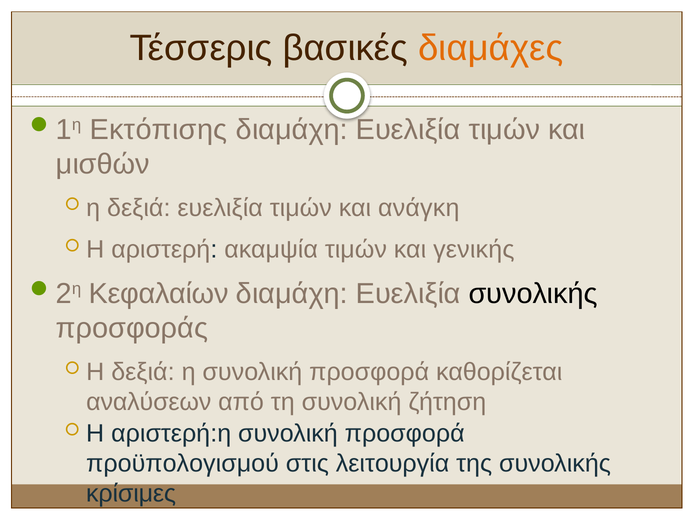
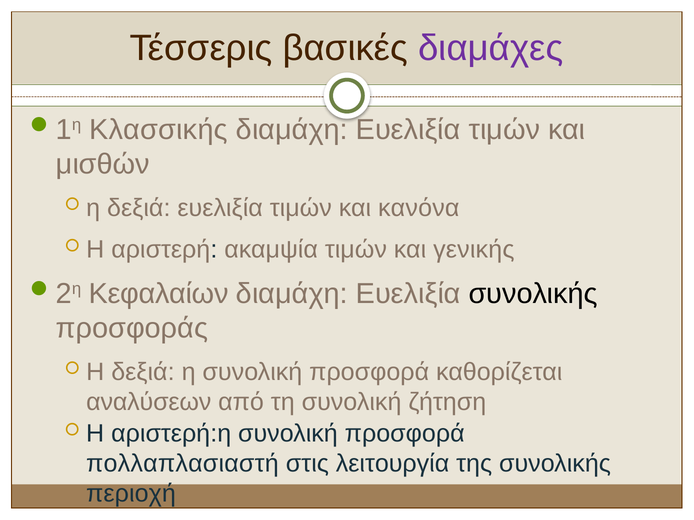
διαμάχες colour: orange -> purple (491, 48)
Εκτόπισης: Εκτόπισης -> Κλασσικής (158, 130)
ανάγκη: ανάγκη -> κανόνα (419, 208)
προϋπολογισμού: προϋπολογισμού -> πολλαπλασιαστή (182, 464)
κρίσιμες: κρίσιμες -> περιοχή (131, 494)
